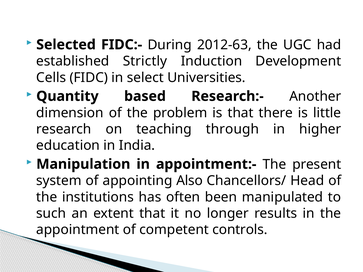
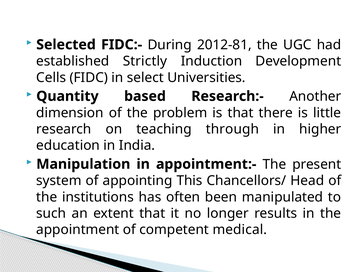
2012-63: 2012-63 -> 2012-81 (224, 45)
Also: Also -> This (190, 181)
controls: controls -> medical (240, 230)
